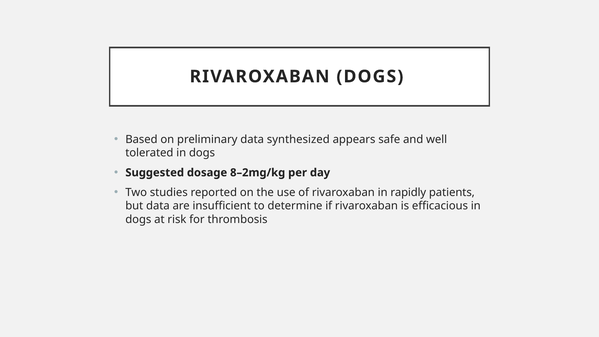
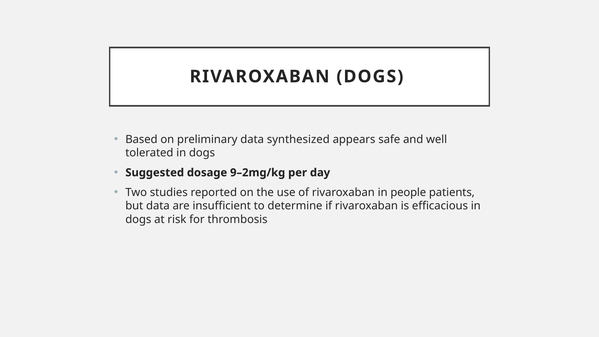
8–2mg/kg: 8–2mg/kg -> 9–2mg/kg (258, 173)
rapidly: rapidly -> people (408, 192)
